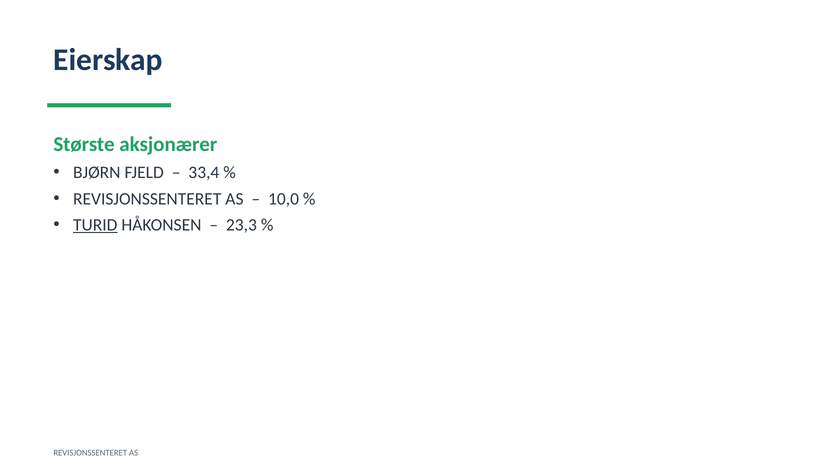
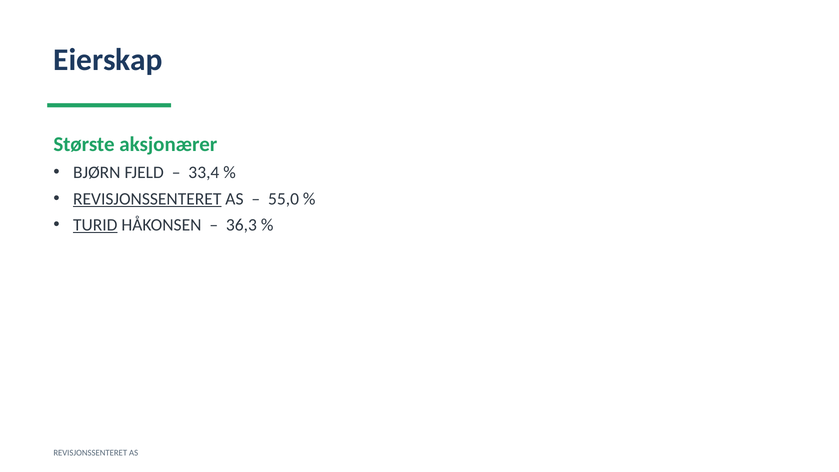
REVISJONSSENTERET underline: none -> present (147, 199)
10,0: 10,0 -> 55,0 (284, 199)
23,3: 23,3 -> 36,3 (241, 225)
